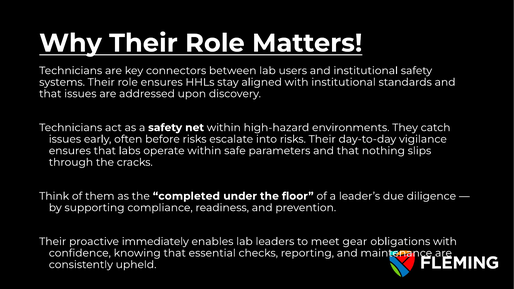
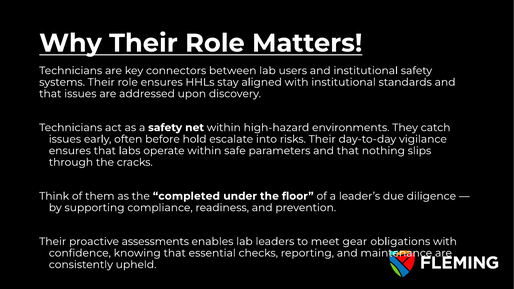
before risks: risks -> hold (195, 139)
immediately: immediately -> assessments (155, 242)
